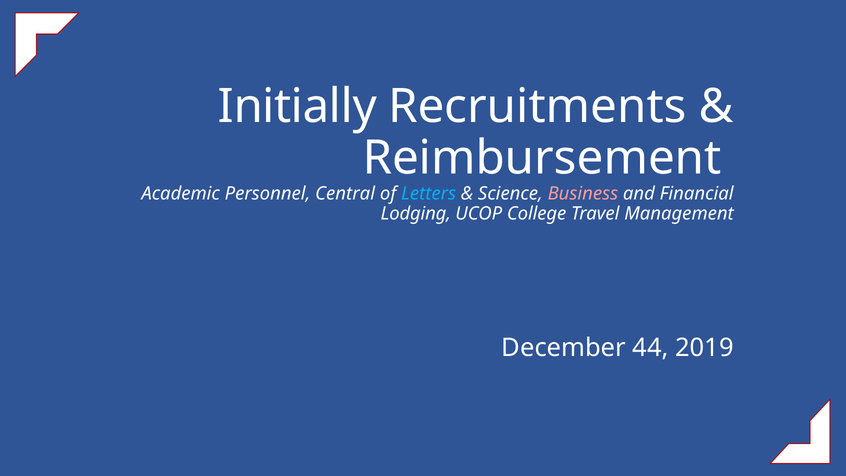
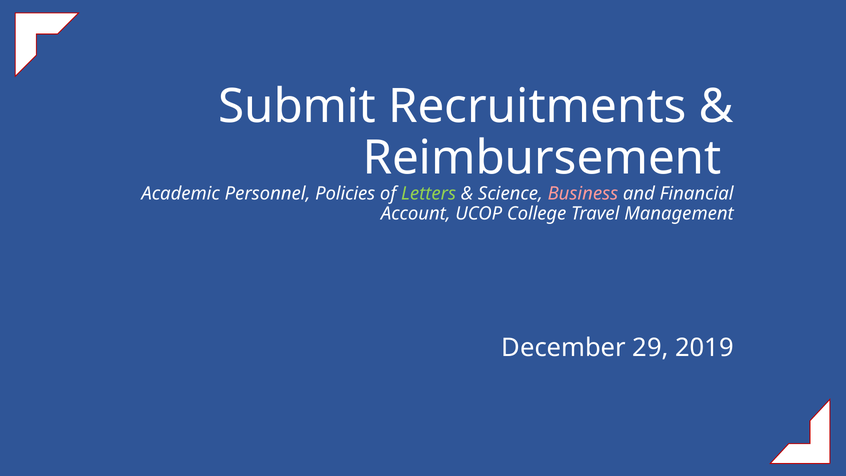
Initially: Initially -> Submit (297, 106)
Central: Central -> Policies (345, 194)
Letters colour: light blue -> light green (429, 194)
Lodging: Lodging -> Account (416, 214)
44: 44 -> 29 (650, 348)
